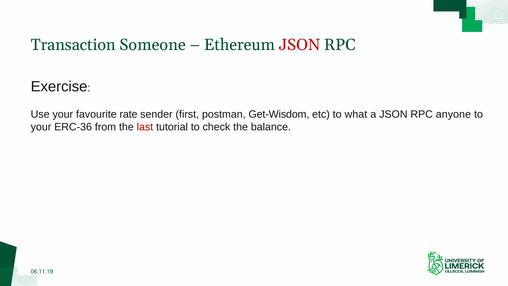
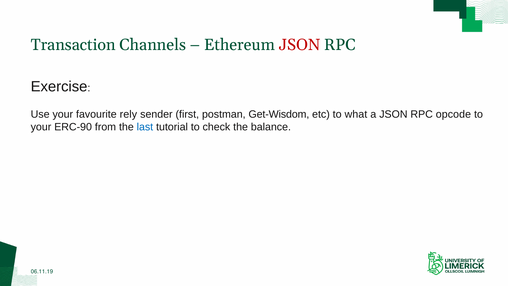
Someone: Someone -> Channels (153, 45)
rate: rate -> rely (128, 114)
anyone: anyone -> opcode (453, 114)
ERC-36: ERC-36 -> ERC-90 (73, 127)
last colour: red -> blue (145, 127)
